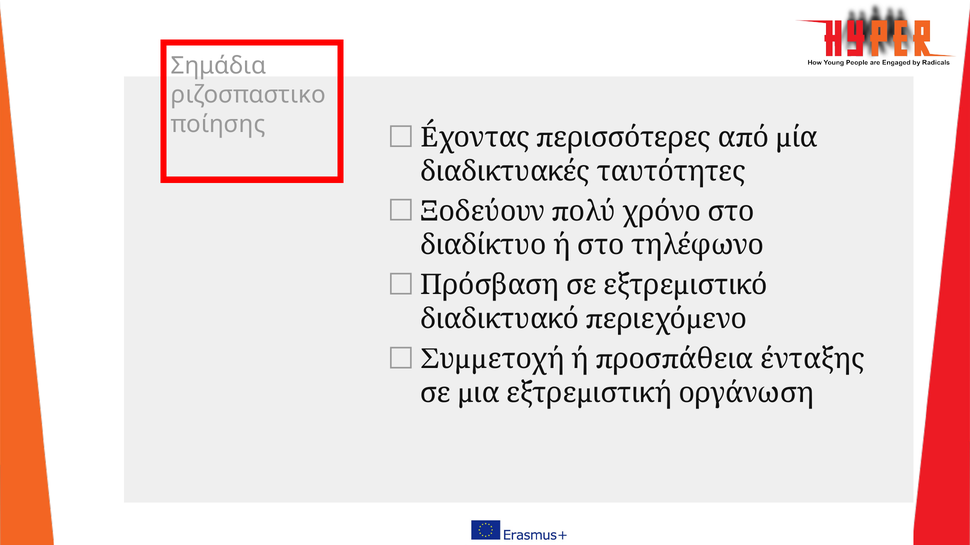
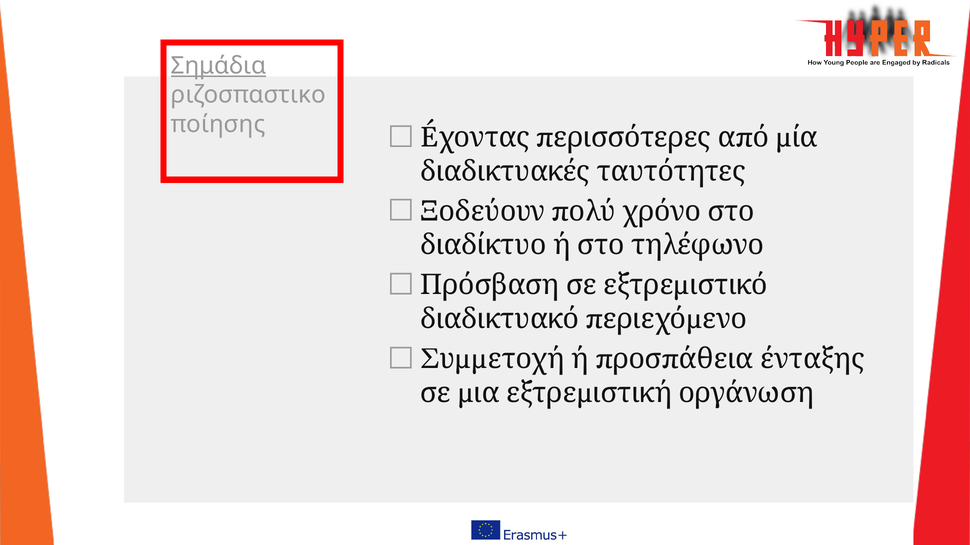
Σημάδια underline: none -> present (219, 66)
